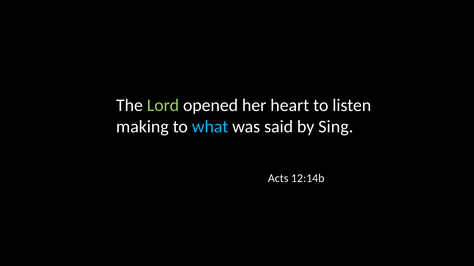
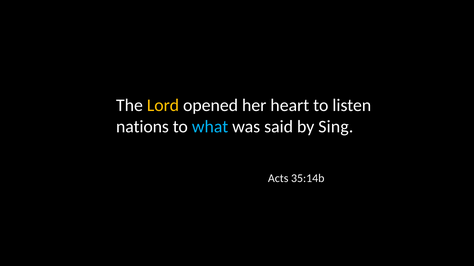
Lord colour: light green -> yellow (163, 105)
making: making -> nations (142, 127)
12:14b: 12:14b -> 35:14b (308, 179)
